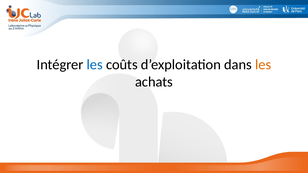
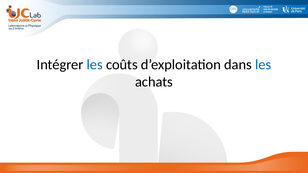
les colour: orange -> blue (263, 65)
